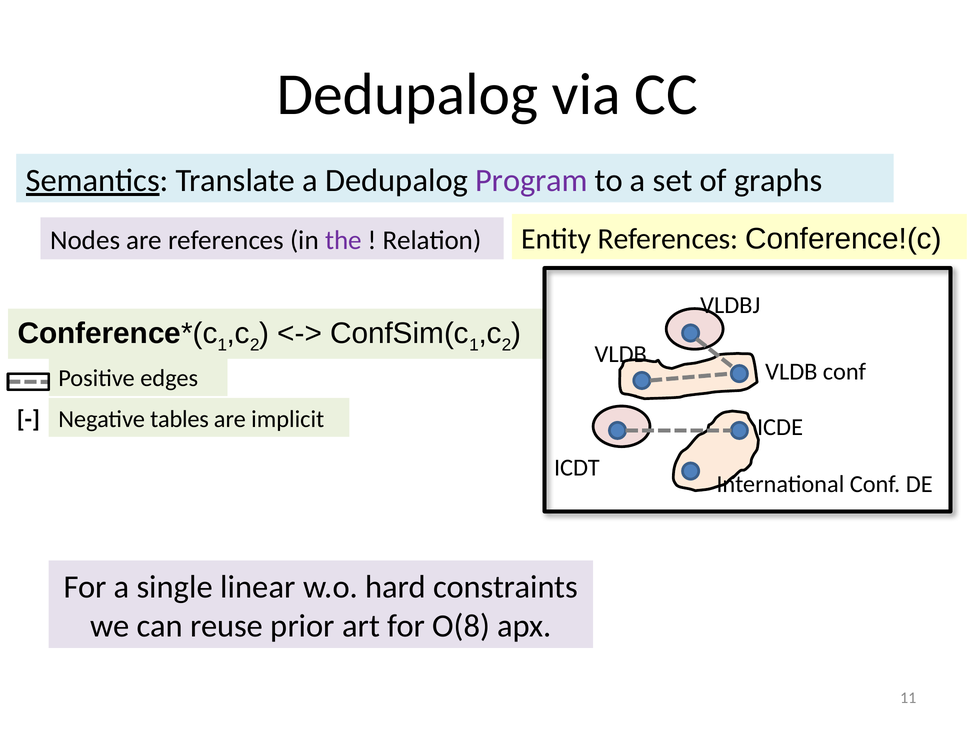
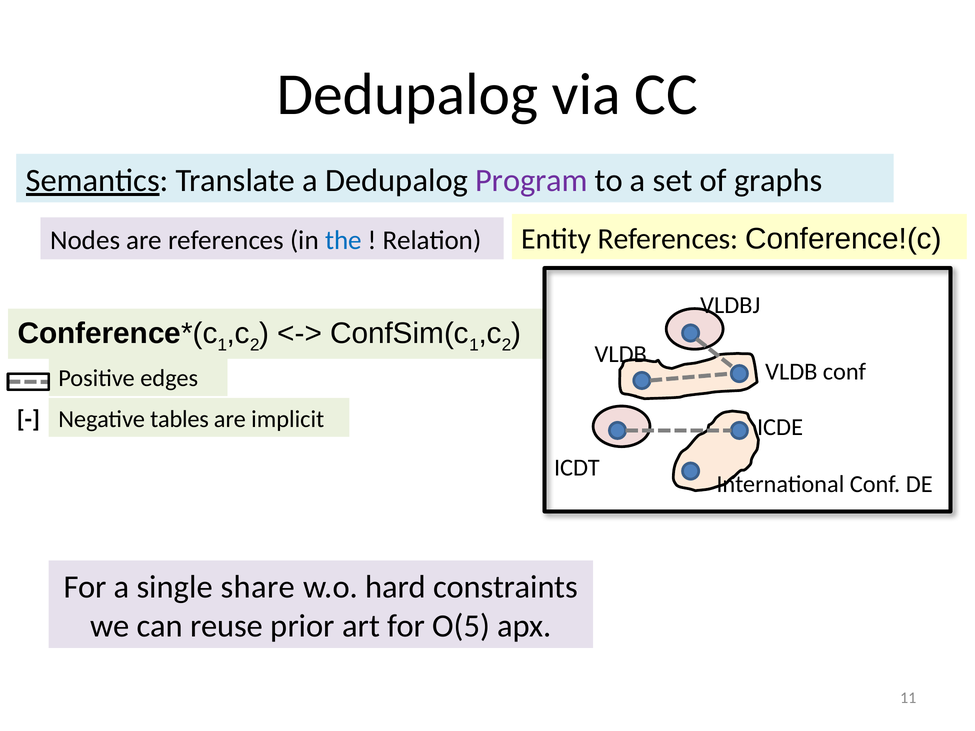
the colour: purple -> blue (343, 240)
linear: linear -> share (258, 587)
O(8: O(8 -> O(5 (461, 626)
